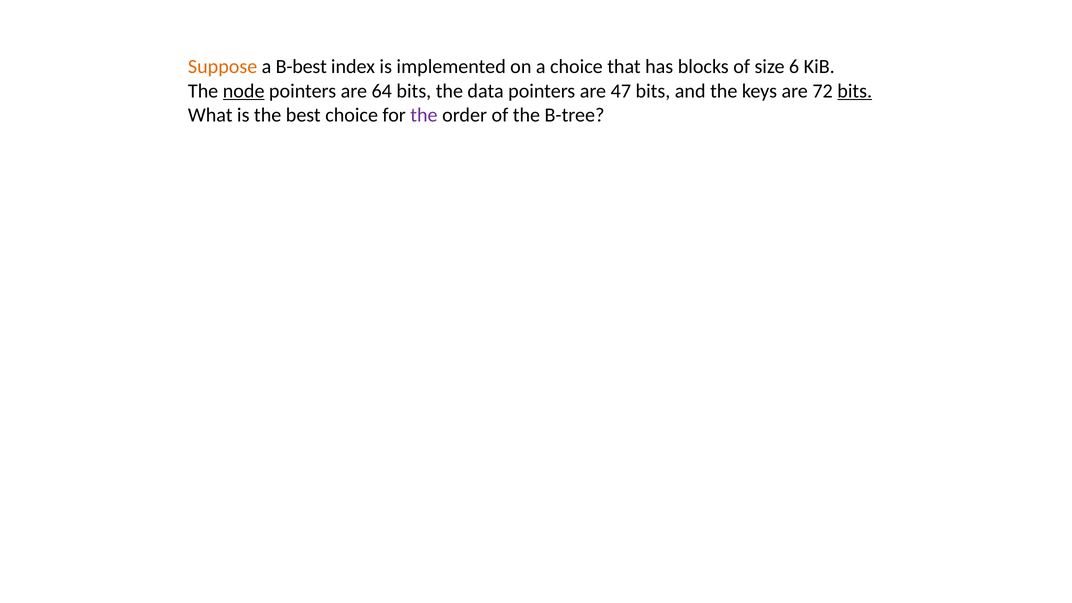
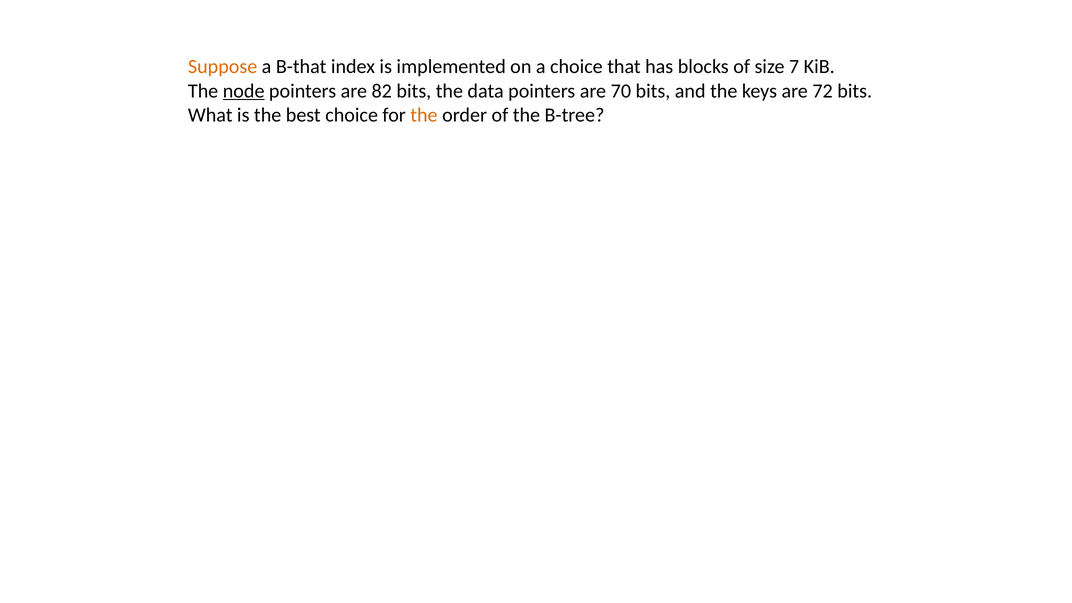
B-best: B-best -> B-that (301, 67)
6: 6 -> 7 (794, 67)
64: 64 -> 82 (382, 91)
47: 47 -> 70 (621, 91)
bits underline: present -> none (855, 91)
the colour: purple -> orange (424, 115)
